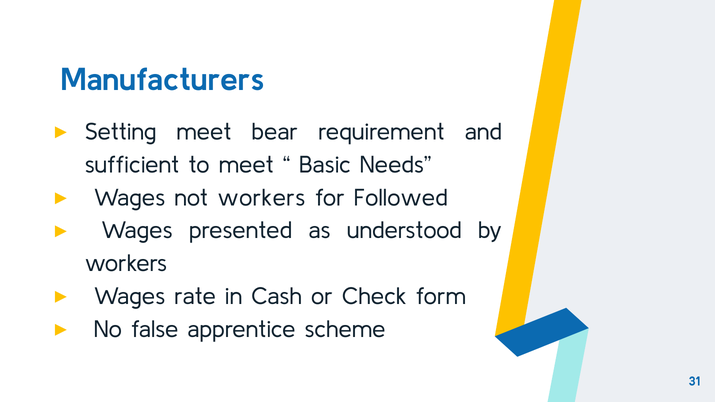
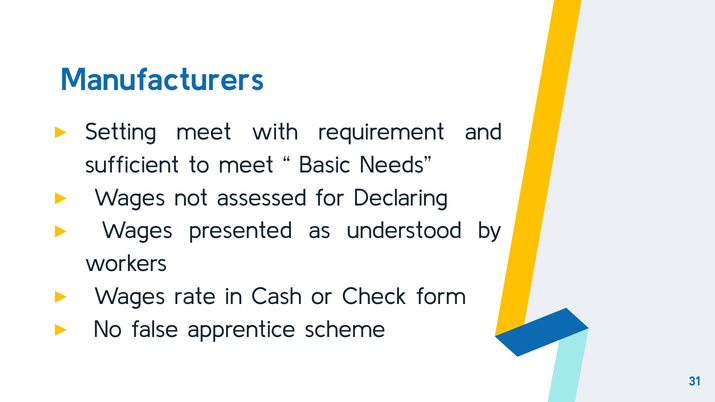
bear: bear -> with (275, 132)
not workers: workers -> assessed (262, 198)
Followed: Followed -> Declaring (401, 198)
